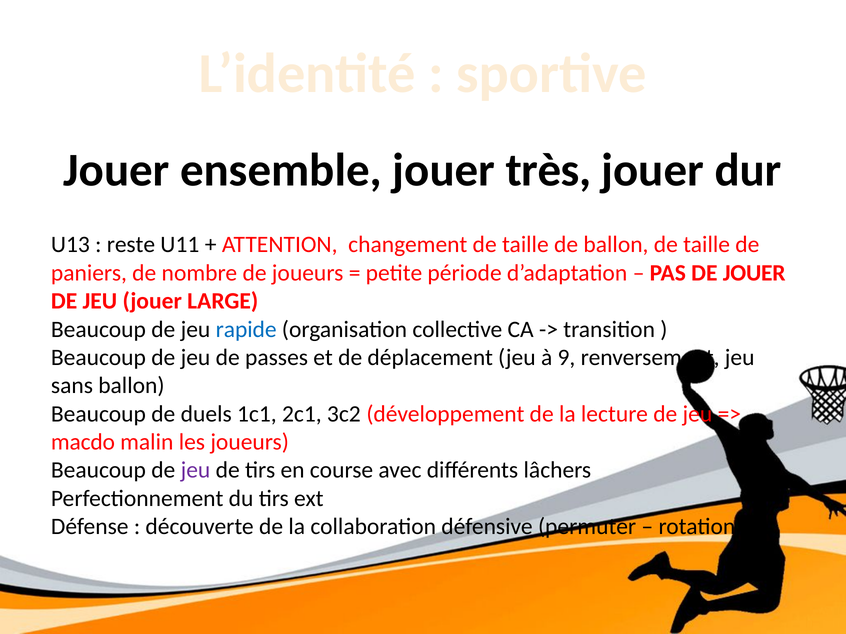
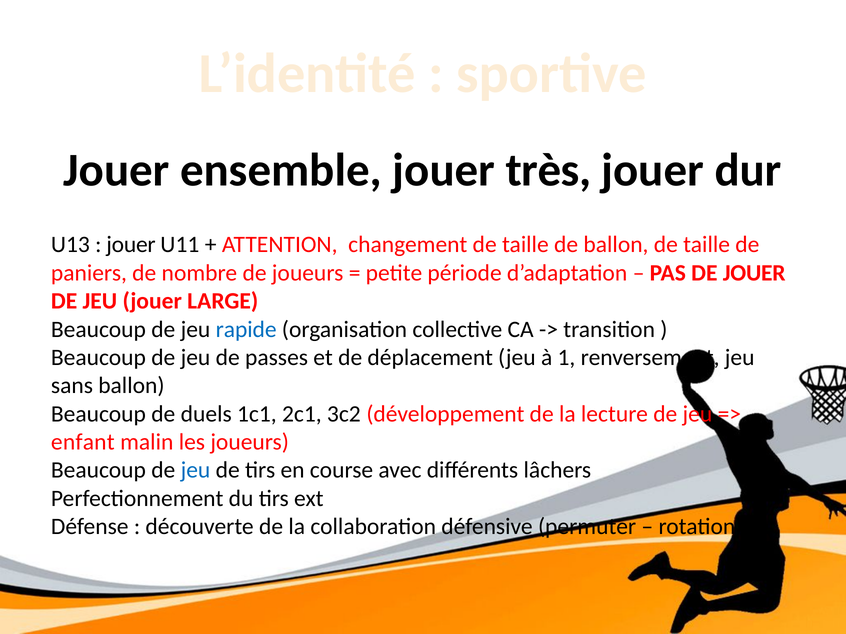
reste: reste -> jouer (131, 245)
9: 9 -> 1 (566, 358)
macdo: macdo -> enfant (83, 442)
jeu colour: purple -> blue (196, 471)
